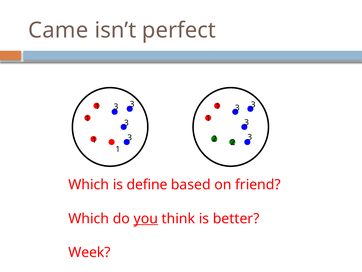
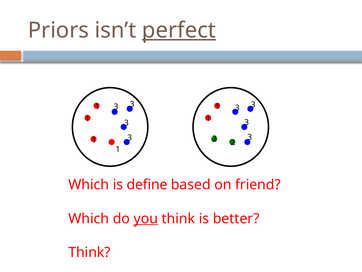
Came: Came -> Priors (58, 30)
perfect underline: none -> present (179, 30)
Week: Week -> Think (89, 252)
